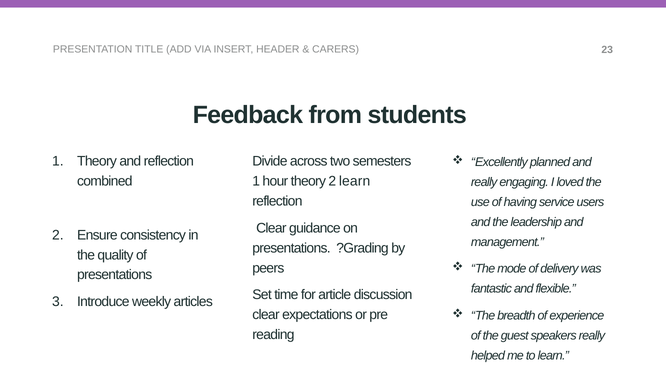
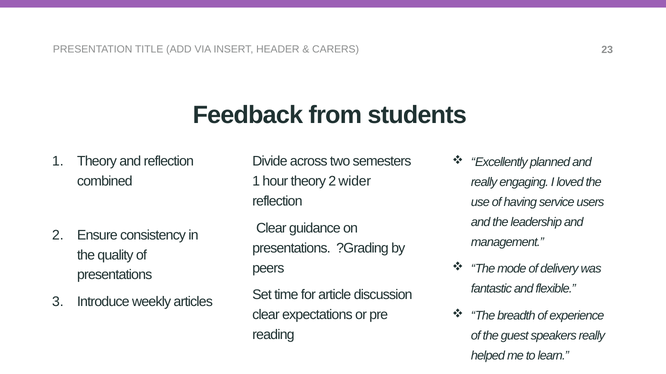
2 learn: learn -> wider (355, 182)
